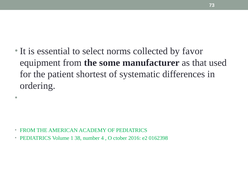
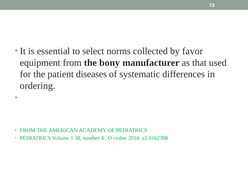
some: some -> bony (110, 63)
shortest: shortest -> diseases (91, 74)
